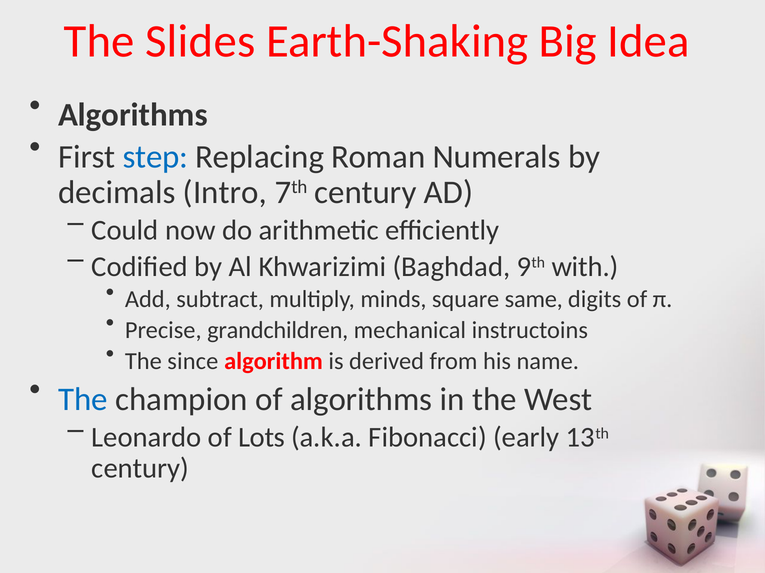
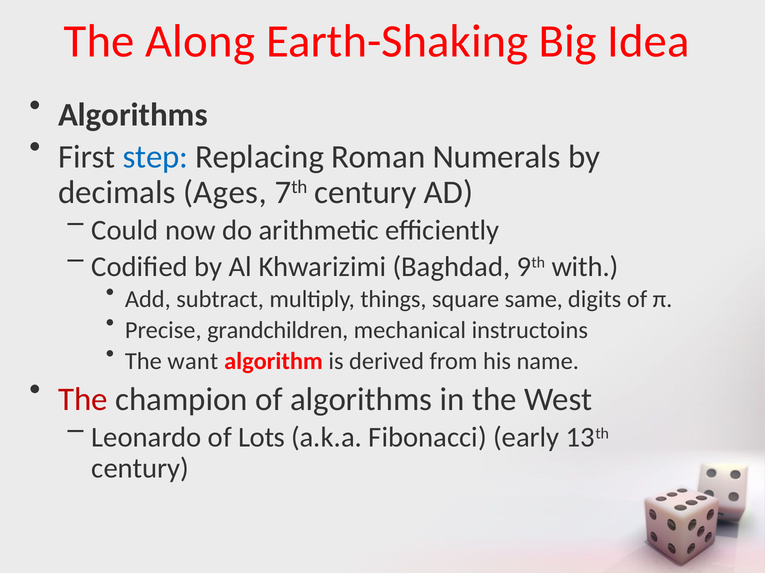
Slides: Slides -> Along (200, 41)
Intro: Intro -> Ages (225, 192)
minds: minds -> things (393, 300)
since: since -> want (193, 362)
The colour: blue -> red (83, 400)
